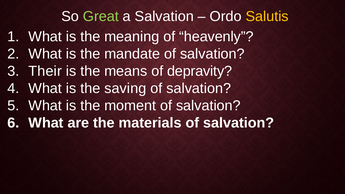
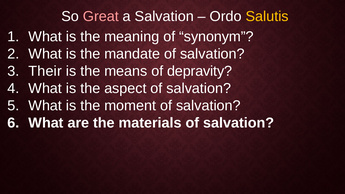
Great colour: light green -> pink (101, 16)
heavenly: heavenly -> synonym (216, 37)
saving: saving -> aspect (125, 88)
